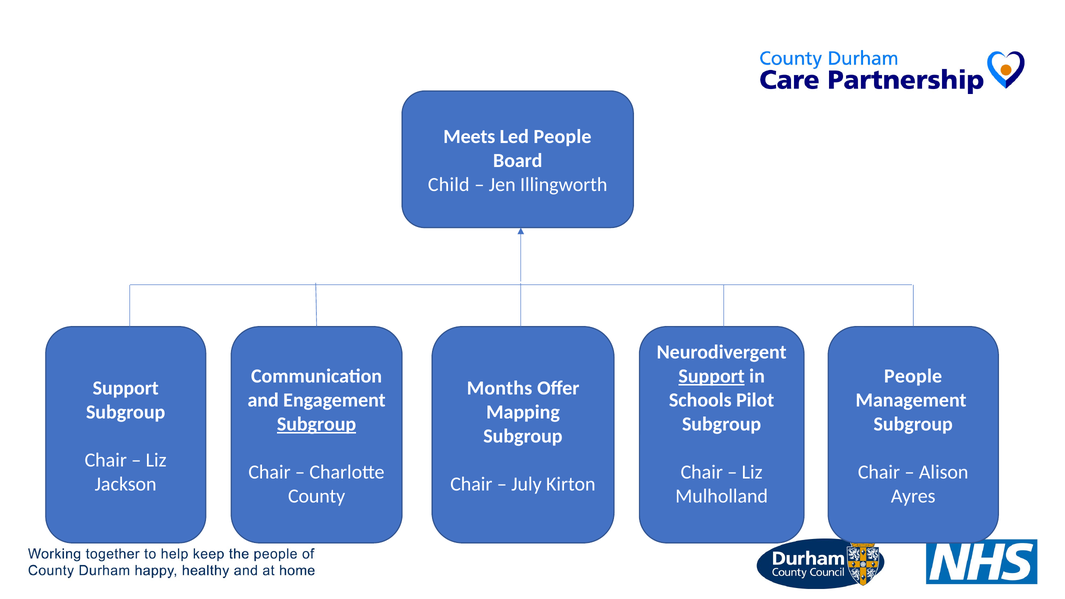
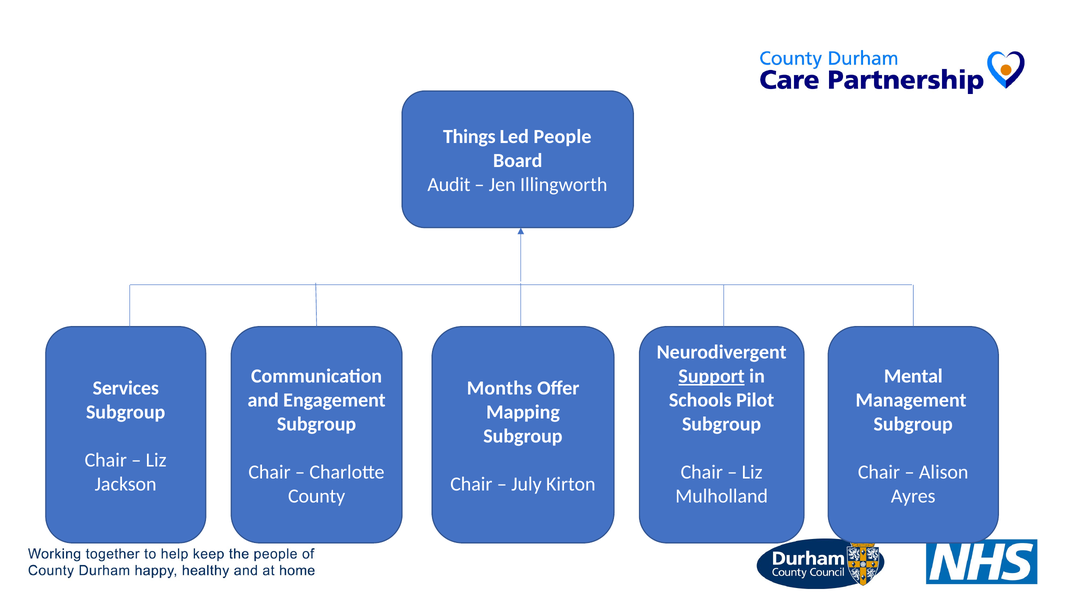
Meets: Meets -> Things (469, 137)
Child: Child -> Audit (449, 185)
People: People -> Mental (913, 376)
Support: Support -> Services (126, 388)
Subgroup underline: present -> none (317, 424)
